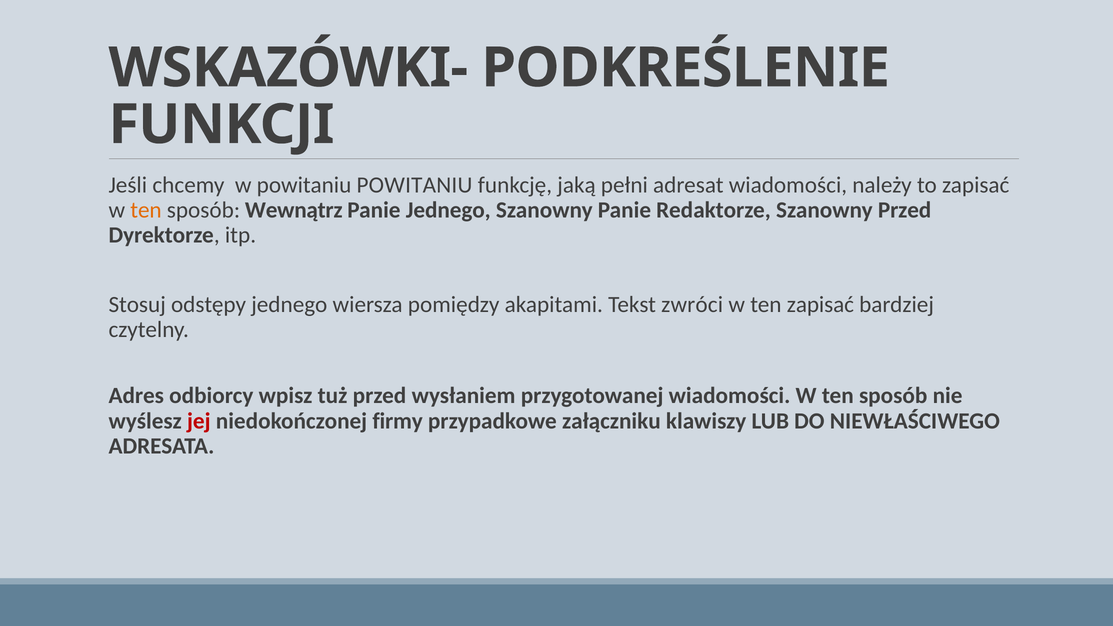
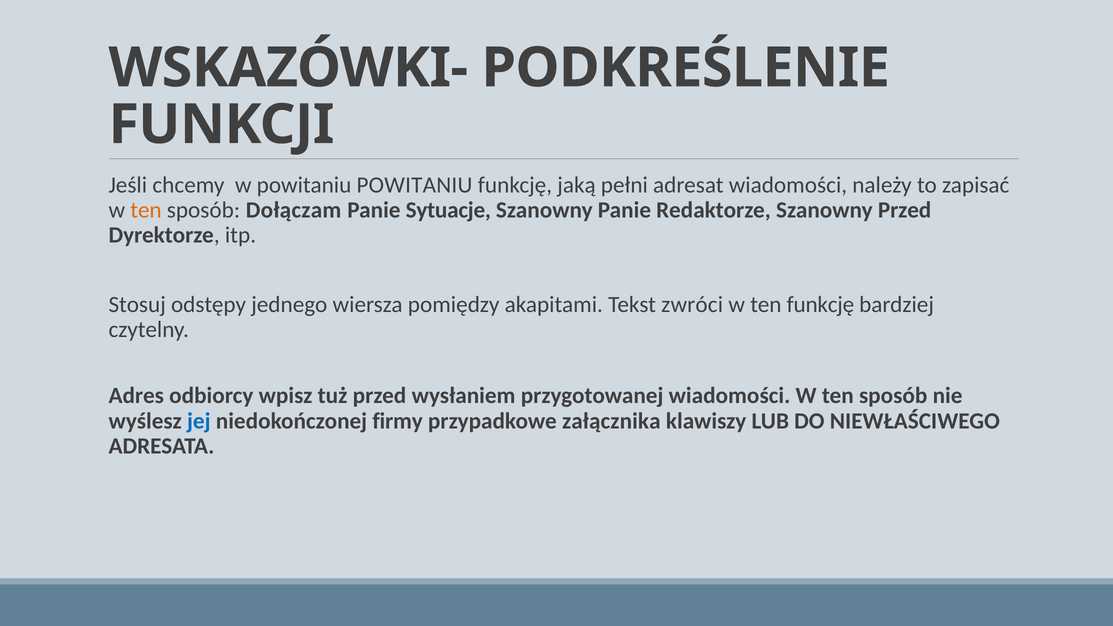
Wewnątrz: Wewnątrz -> Dołączam (294, 210)
Panie Jednego: Jednego -> Sytuacje (448, 210)
ten zapisać: zapisać -> funkcję (820, 304)
jej colour: red -> blue (199, 421)
załączniku: załączniku -> załącznika (611, 421)
